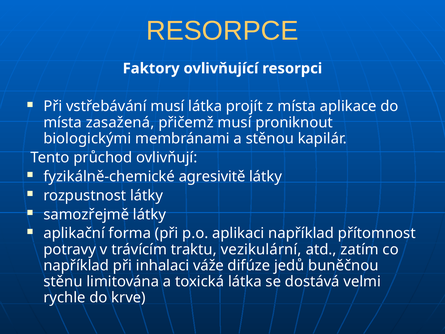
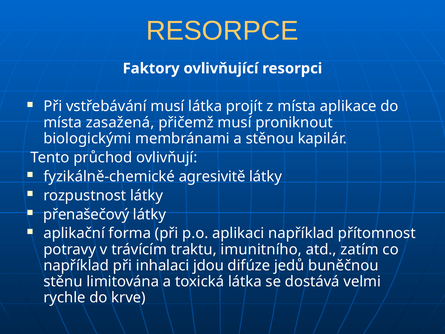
samozřejmě: samozřejmě -> přenašečový (86, 214)
vezikulární: vezikulární -> imunitního (261, 249)
váže: váže -> jdou (209, 265)
